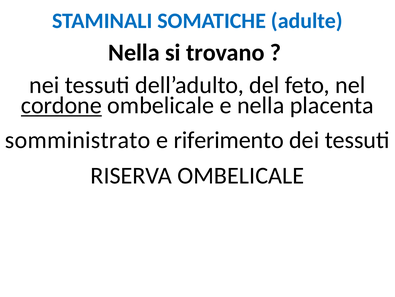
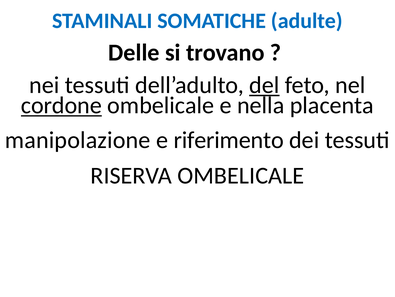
Nella: Nella -> Delle (134, 53)
del underline: none -> present (264, 85)
somministrato: somministrato -> manipolazione (78, 140)
